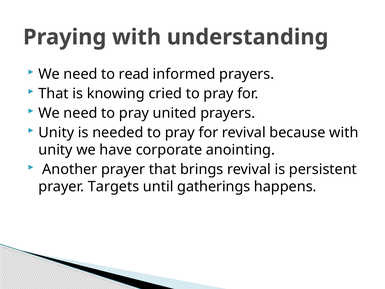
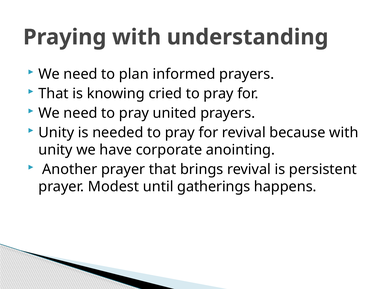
read: read -> plan (134, 74)
Targets: Targets -> Modest (114, 187)
